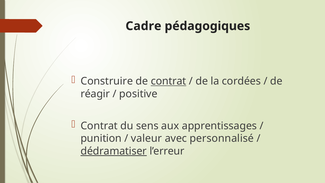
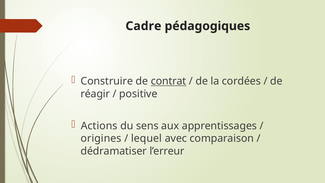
Contrat: Contrat -> Actions (99, 126)
punition: punition -> origines (101, 138)
valeur: valeur -> lequel (146, 138)
personnalisé: personnalisé -> comparaison (222, 138)
dédramatiser underline: present -> none (114, 151)
